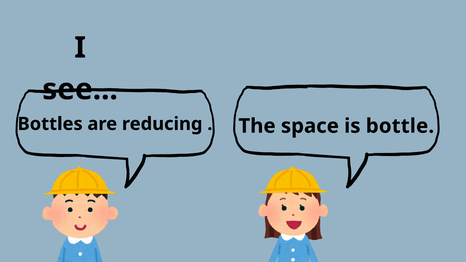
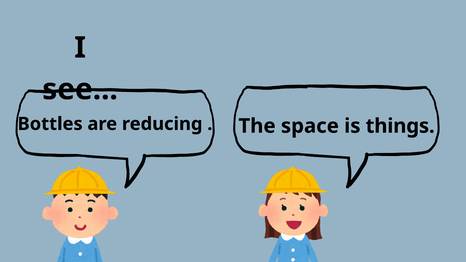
bottle: bottle -> things (400, 126)
